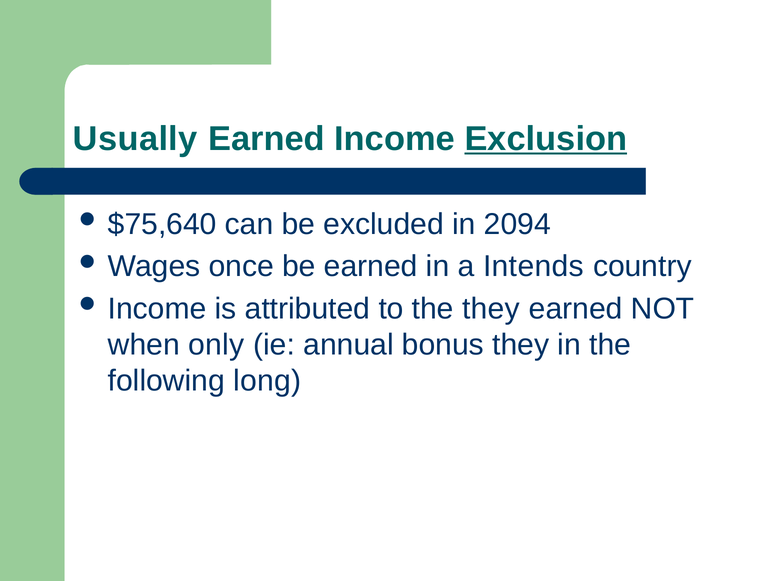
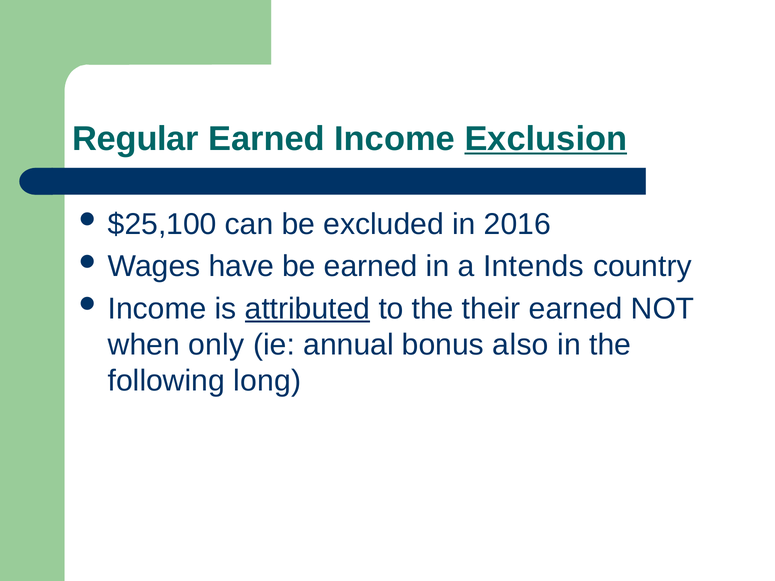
Usually: Usually -> Regular (136, 139)
$75,640: $75,640 -> $25,100 (162, 224)
2094: 2094 -> 2016 (517, 224)
once: once -> have (241, 267)
attributed underline: none -> present (307, 309)
the they: they -> their (491, 309)
bonus they: they -> also (521, 345)
